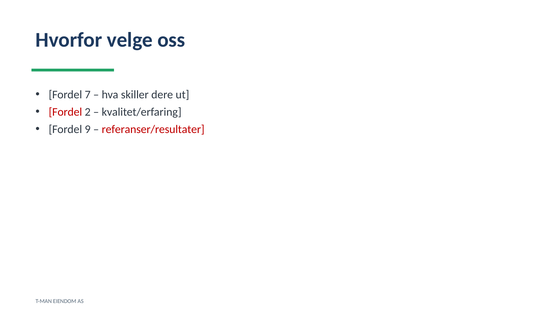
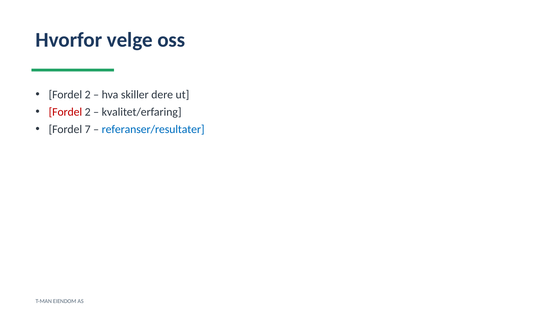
7: 7 -> 2 (88, 95)
9: 9 -> 7 (88, 130)
referanser/resultater colour: red -> blue (153, 130)
